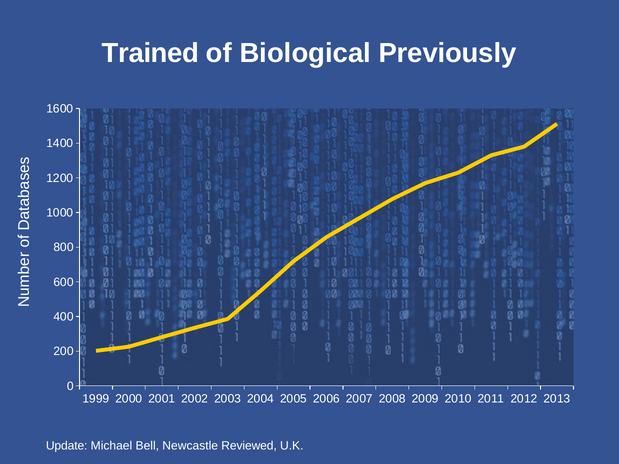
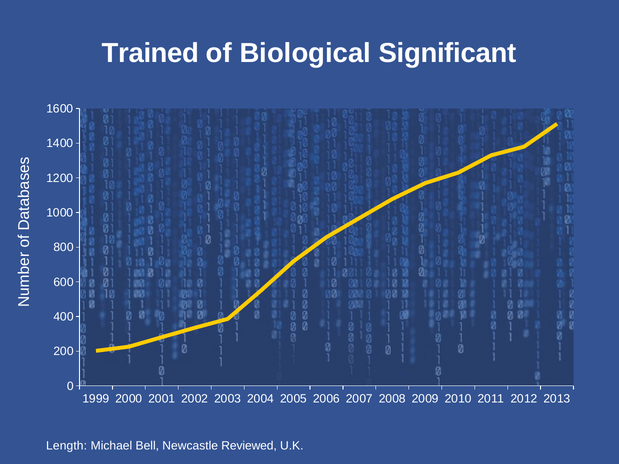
Previously: Previously -> Significant (448, 53)
Update: Update -> Length (67, 446)
